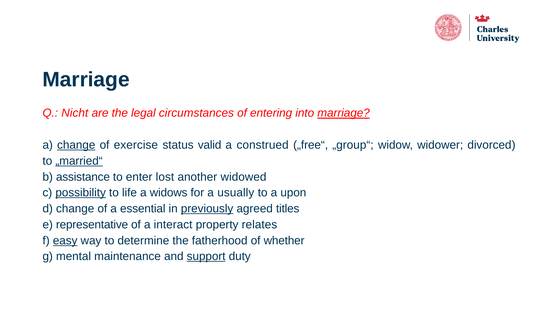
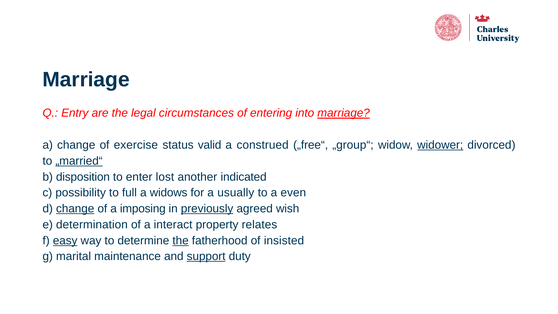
Nicht: Nicht -> Entry (75, 113)
change underline: present -> none (76, 145)
widower underline: none -> present (440, 145)
assistance: assistance -> disposition (83, 177)
widowed: widowed -> indicated (244, 177)
possibility underline: present -> none (81, 193)
life: life -> full (129, 193)
upon: upon -> even (293, 193)
change underline: none -> present (75, 209)
essential: essential -> imposing (143, 209)
titles: titles -> wish (288, 209)
representative: representative -> determination (92, 225)
the underline: none -> present (181, 240)
whether: whether -> insisted (284, 240)
mental: mental -> marital (74, 256)
